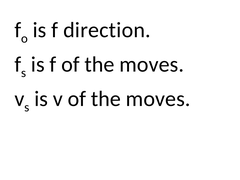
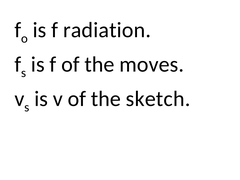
direction: direction -> radiation (107, 30)
v of the moves: moves -> sketch (158, 99)
